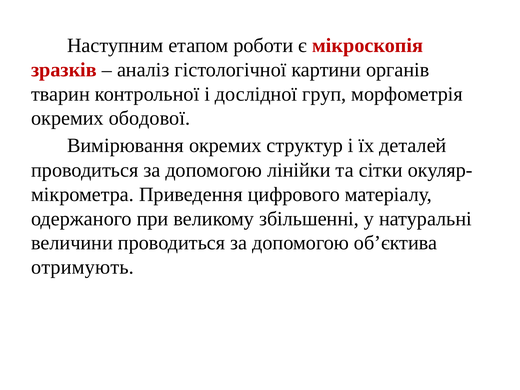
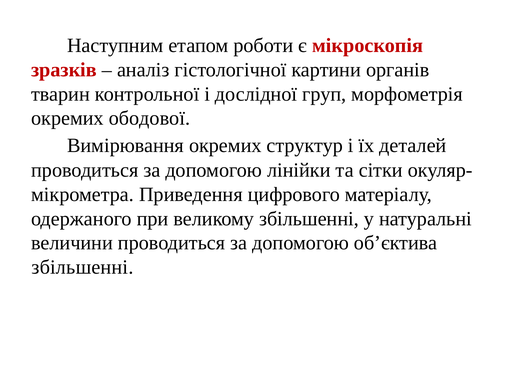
отримують: отримують -> збільшенні (83, 267)
